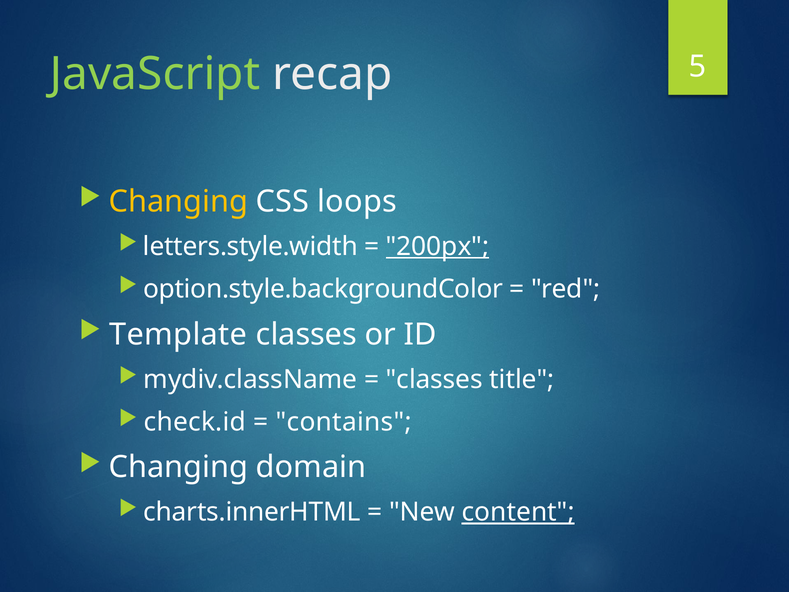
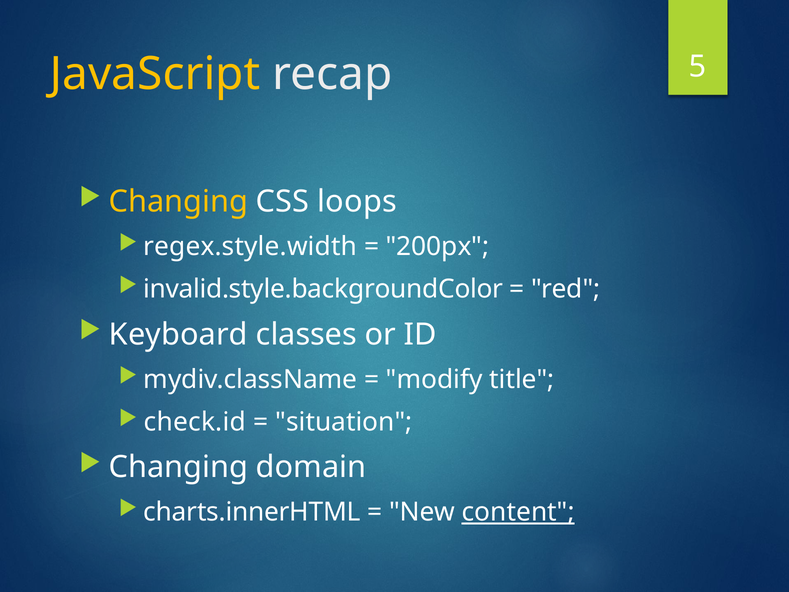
JavaScript colour: light green -> yellow (155, 74)
letters.style.width: letters.style.width -> regex.style.width (250, 246)
200px underline: present -> none (437, 246)
option.style.backgroundColor: option.style.backgroundColor -> invalid.style.backgroundColor (323, 289)
Template: Template -> Keyboard (178, 334)
classes: classes -> modify (434, 379)
contains: contains -> situation (344, 422)
